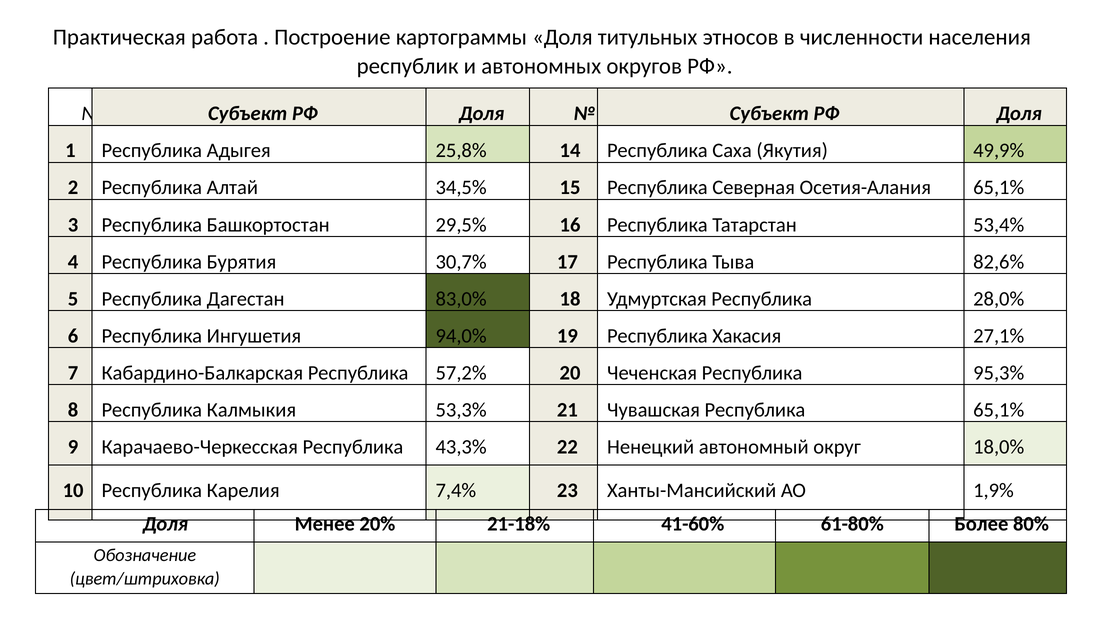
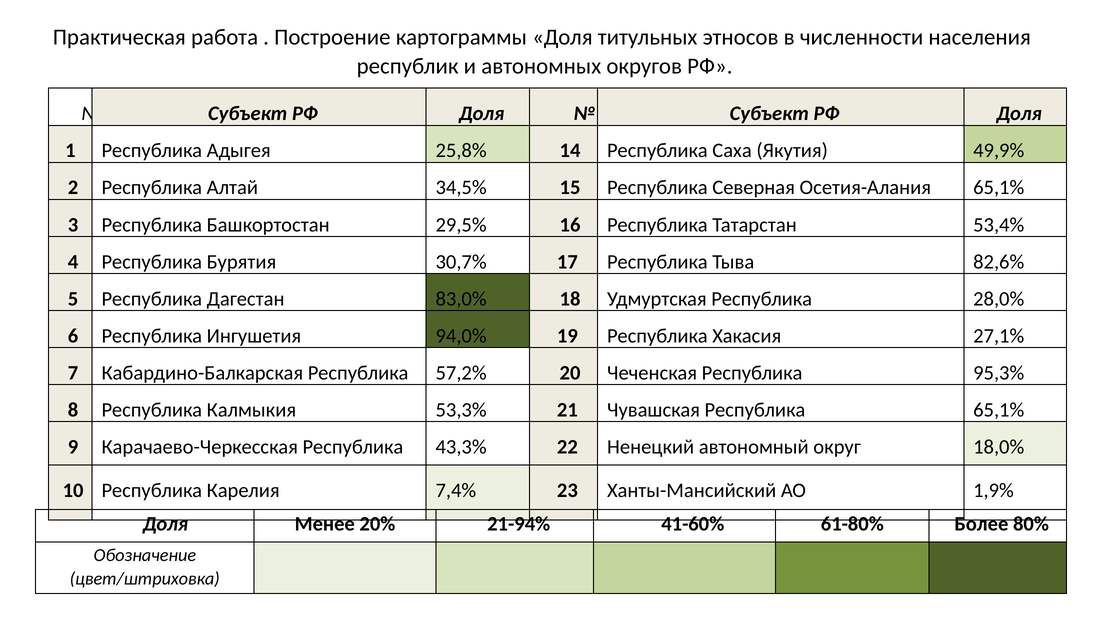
21-18%: 21-18% -> 21-94% (519, 524)
